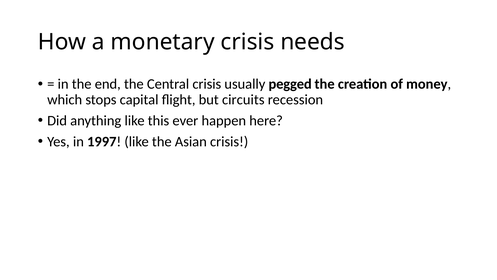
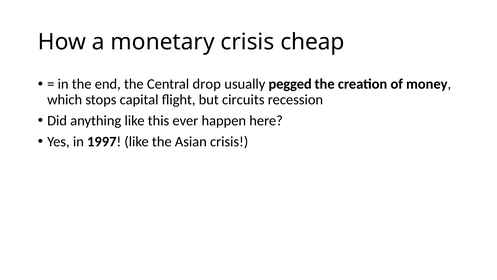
needs: needs -> cheap (312, 42)
Central crisis: crisis -> drop (207, 84)
